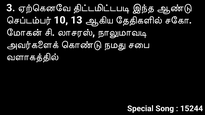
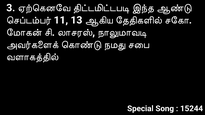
10: 10 -> 11 (61, 20)
